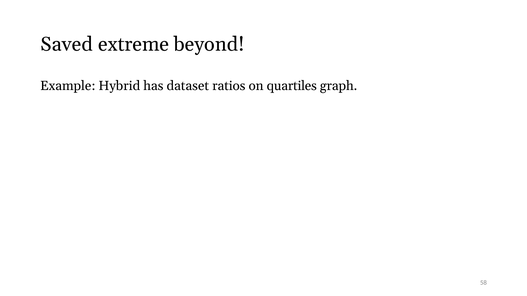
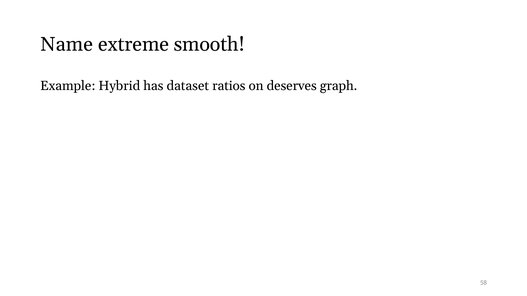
Saved: Saved -> Name (67, 44)
beyond: beyond -> smooth (209, 44)
quartiles: quartiles -> deserves (292, 86)
